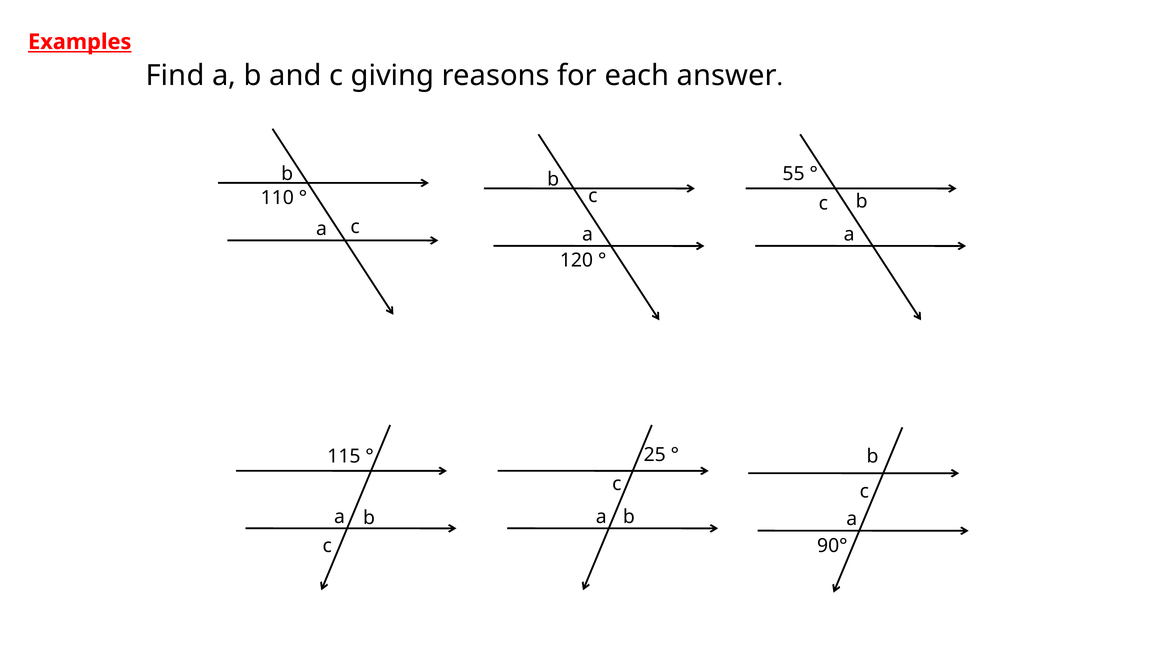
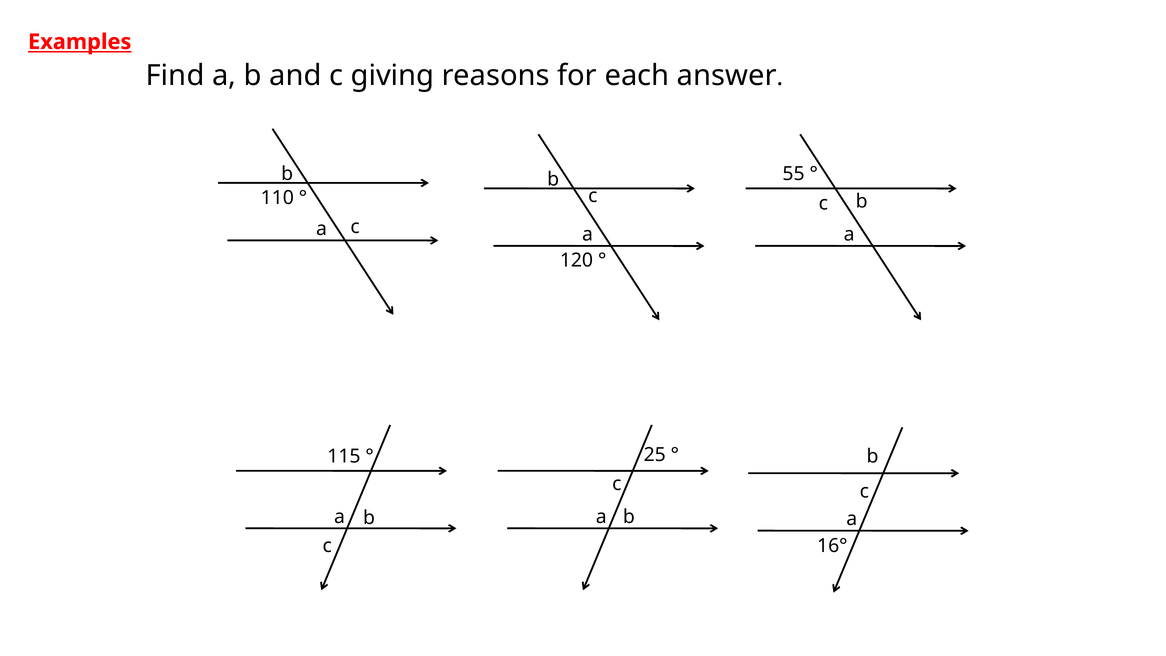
90°: 90° -> 16° (832, 546)
